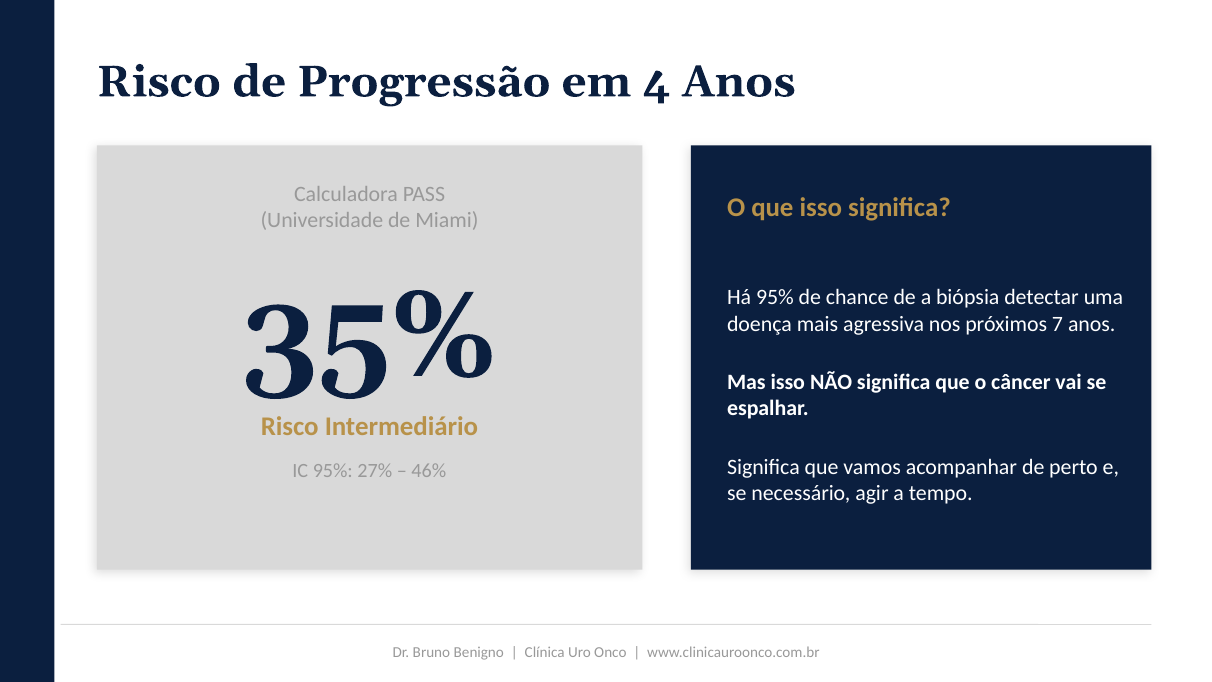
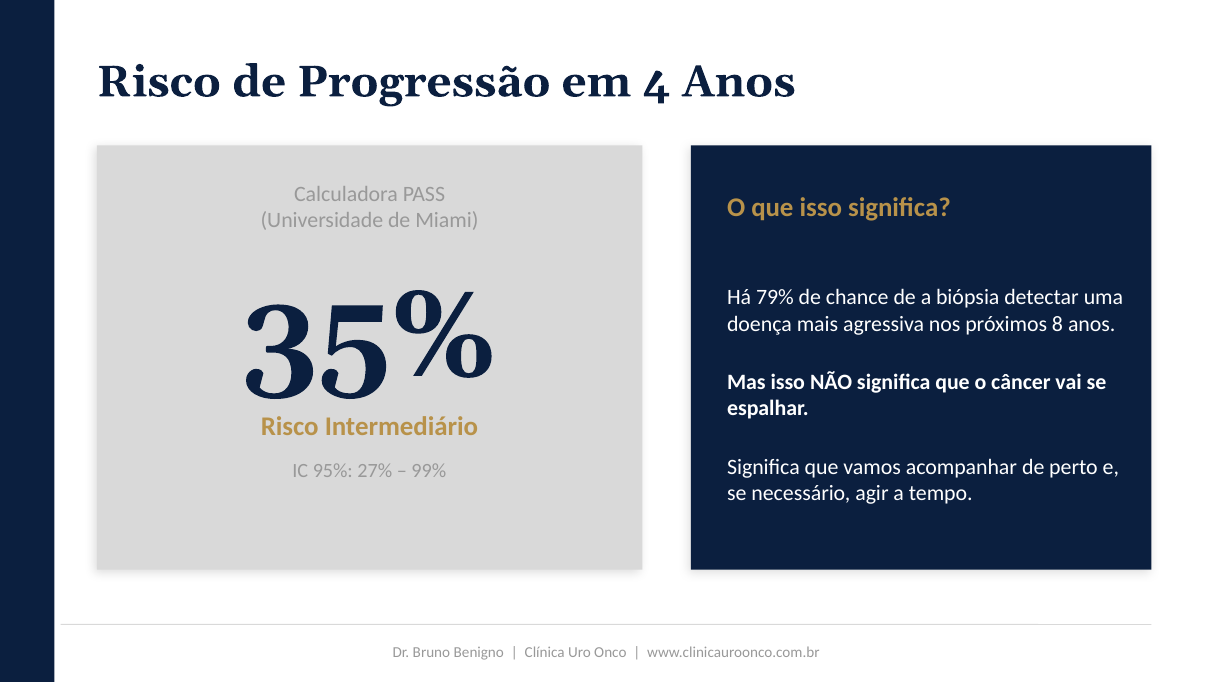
Há 95%: 95% -> 79% (775, 297)
7: 7 -> 8 (1057, 324)
46%: 46% -> 99% (429, 471)
